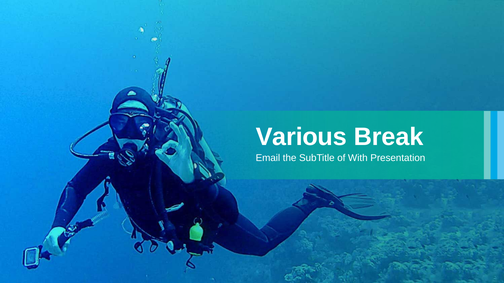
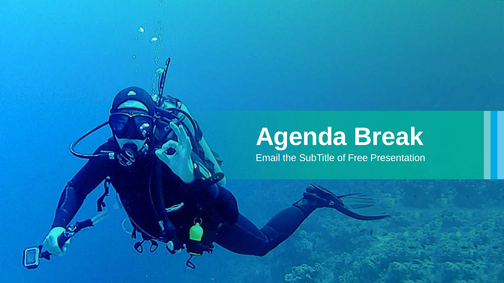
Various: Various -> Agenda (301, 137)
With: With -> Free (358, 158)
